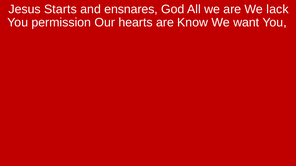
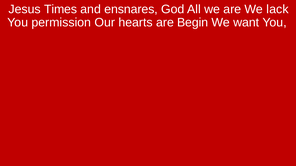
Starts: Starts -> Times (61, 9)
Know: Know -> Begin (193, 22)
